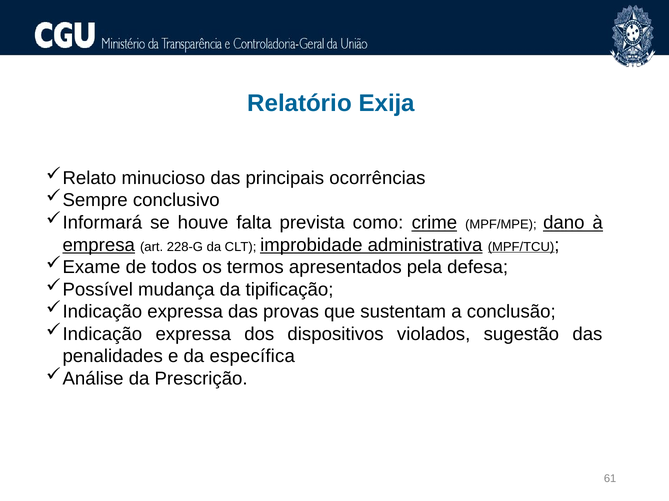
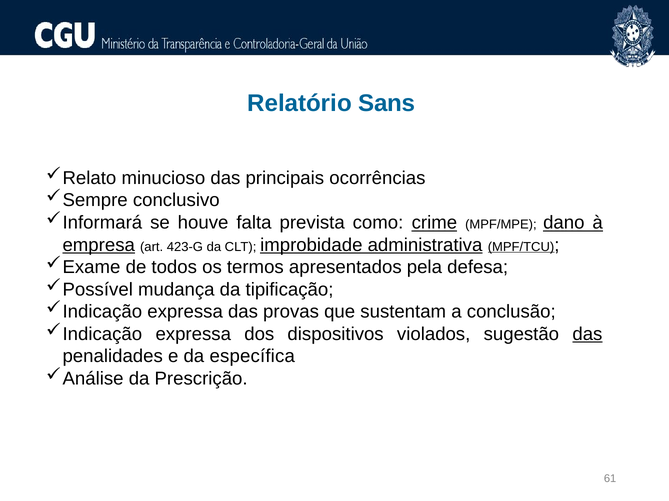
Exija: Exija -> Sans (387, 103)
228-G: 228-G -> 423-G (185, 247)
das underline: none -> present (587, 334)
